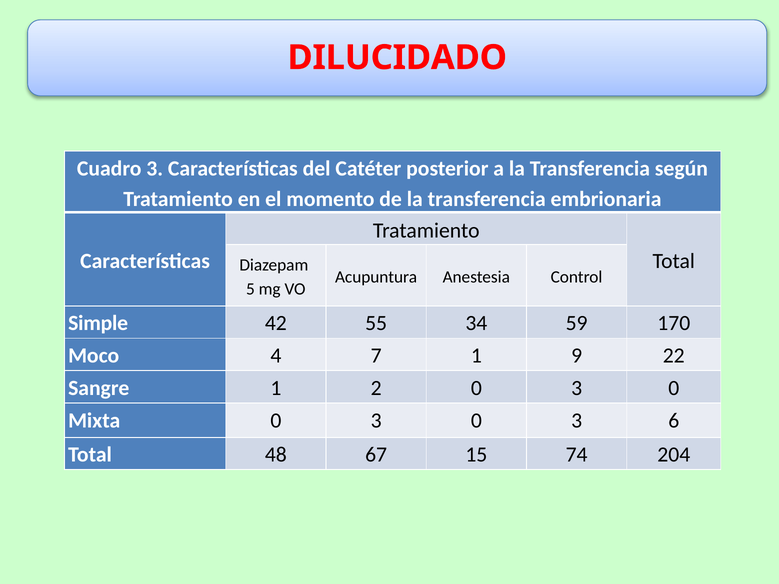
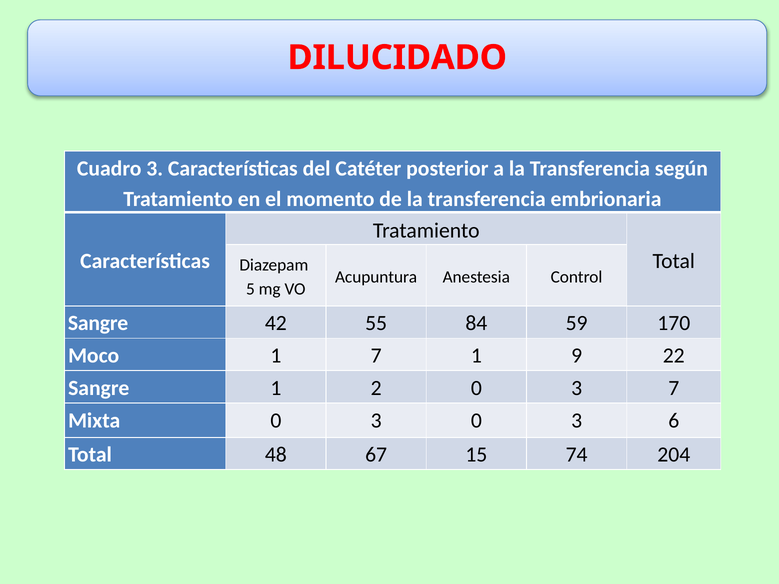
Simple: Simple -> Sangre (98, 323)
34: 34 -> 84 (476, 323)
Moco 4: 4 -> 1 (276, 356)
2 0 3 0: 0 -> 7 (674, 388)
